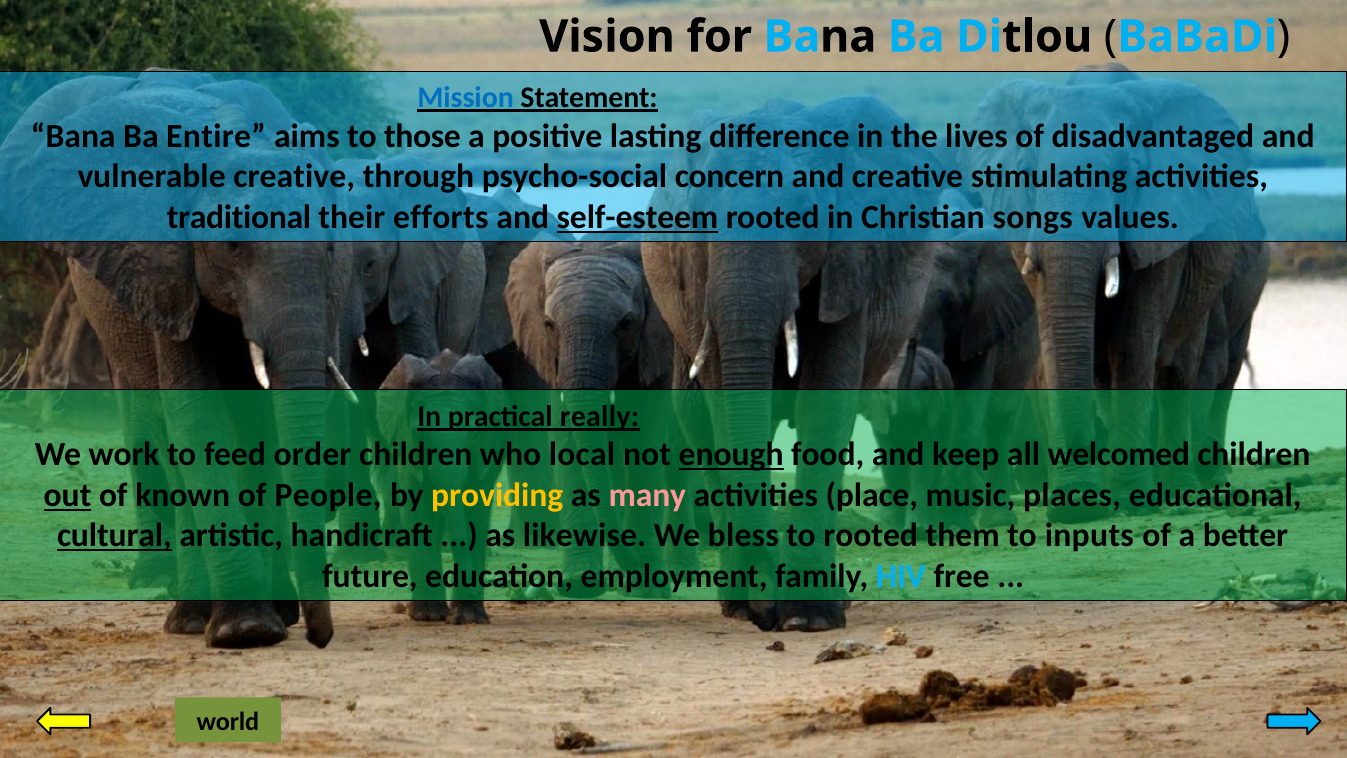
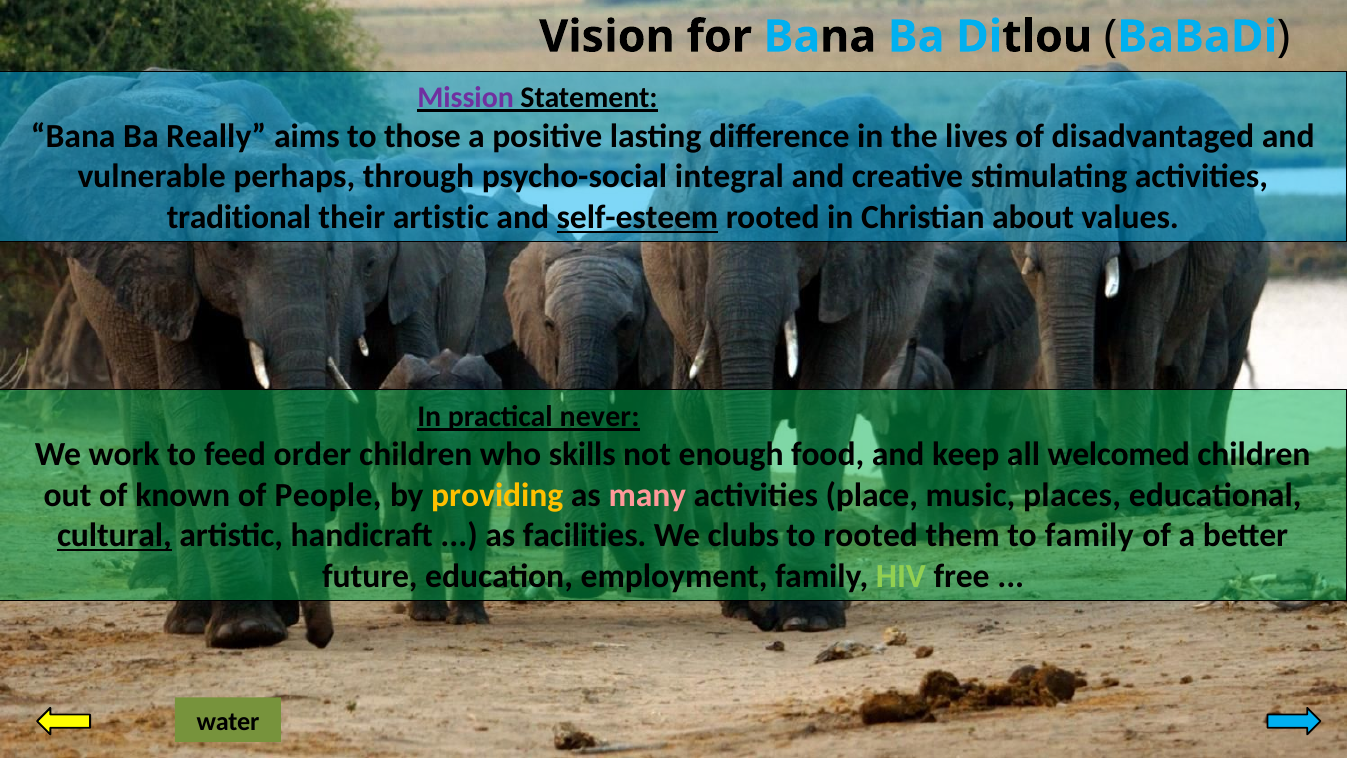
Mission colour: blue -> purple (466, 98)
Entire: Entire -> Really (216, 136)
vulnerable creative: creative -> perhaps (294, 177)
concern: concern -> integral (729, 177)
their efforts: efforts -> artistic (441, 217)
songs: songs -> about (1033, 217)
really: really -> never (600, 416)
local: local -> skills (582, 455)
enough underline: present -> none (731, 455)
out underline: present -> none (68, 495)
likewise: likewise -> facilities (585, 535)
bless: bless -> clubs (743, 535)
to inputs: inputs -> family (1089, 535)
HIV colour: light blue -> light green (901, 576)
world: world -> water (228, 721)
